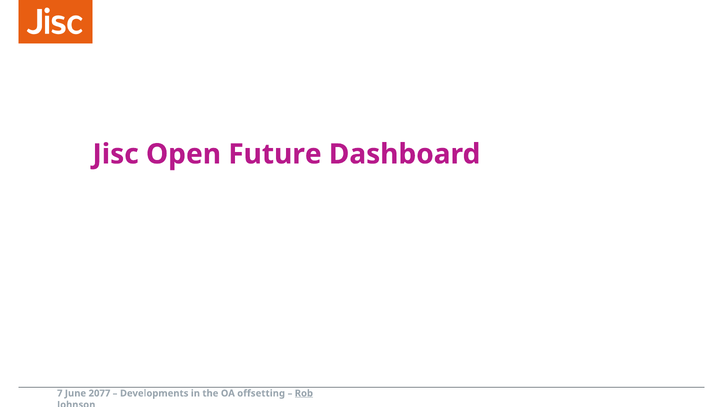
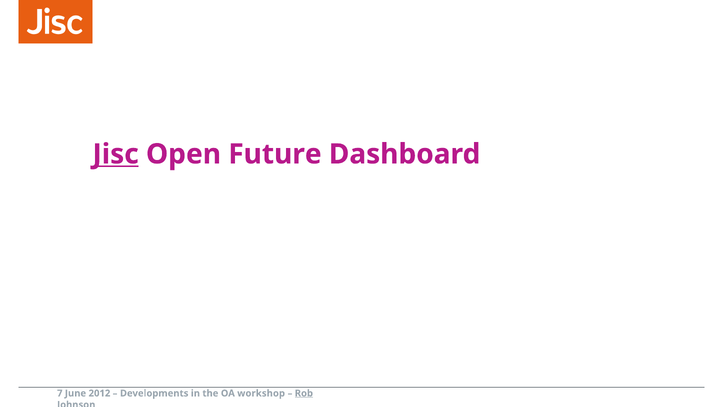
Jisc underline: none -> present (116, 154)
2077: 2077 -> 2012 (99, 393)
offsetting: offsetting -> workshop (261, 393)
